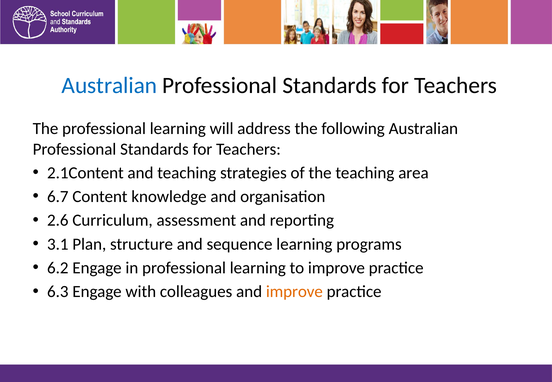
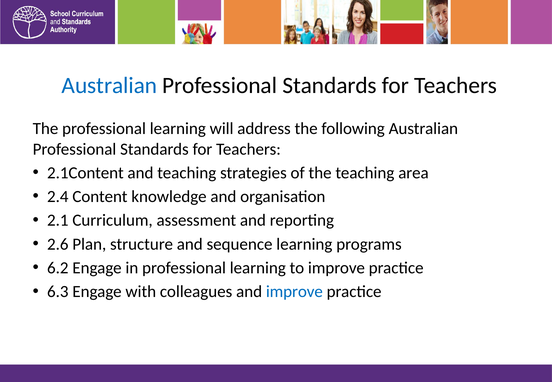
6.7: 6.7 -> 2.4 (58, 197)
2.6: 2.6 -> 2.1 (58, 220)
3.1: 3.1 -> 2.6 (58, 244)
improve colour: orange -> blue (294, 292)
